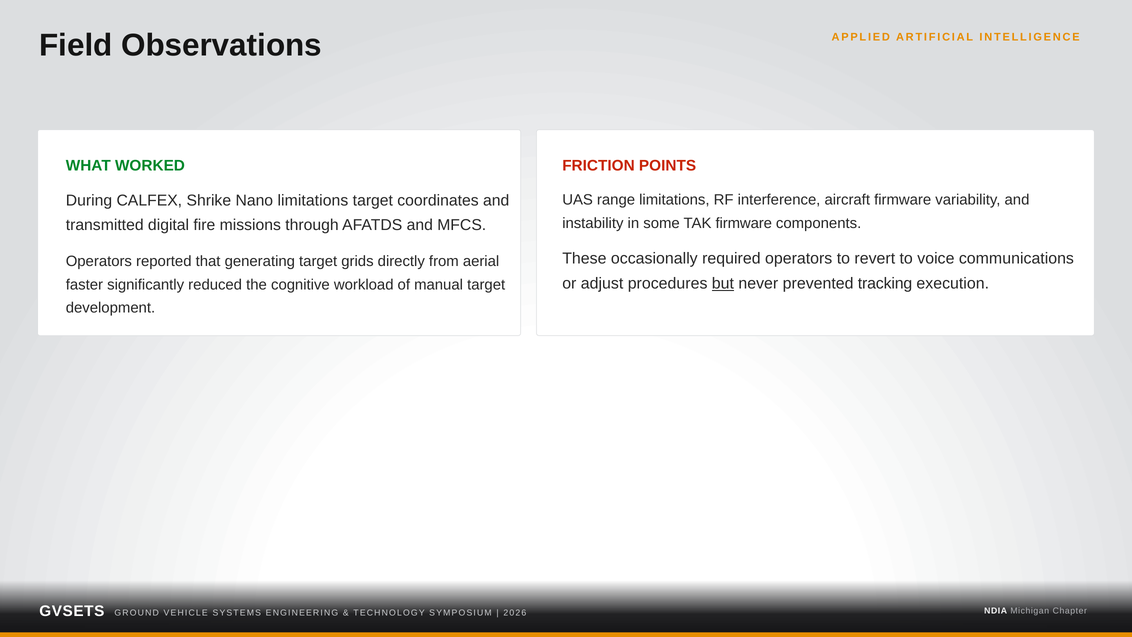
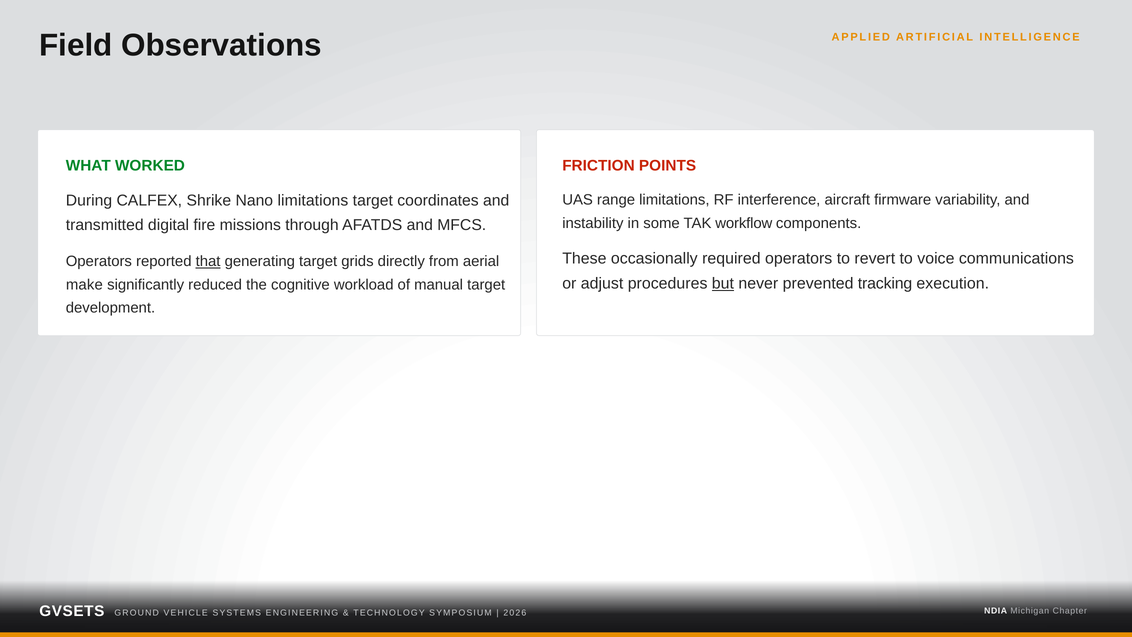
TAK firmware: firmware -> workflow (744, 223)
that underline: none -> present (208, 261)
faster: faster -> make (84, 285)
